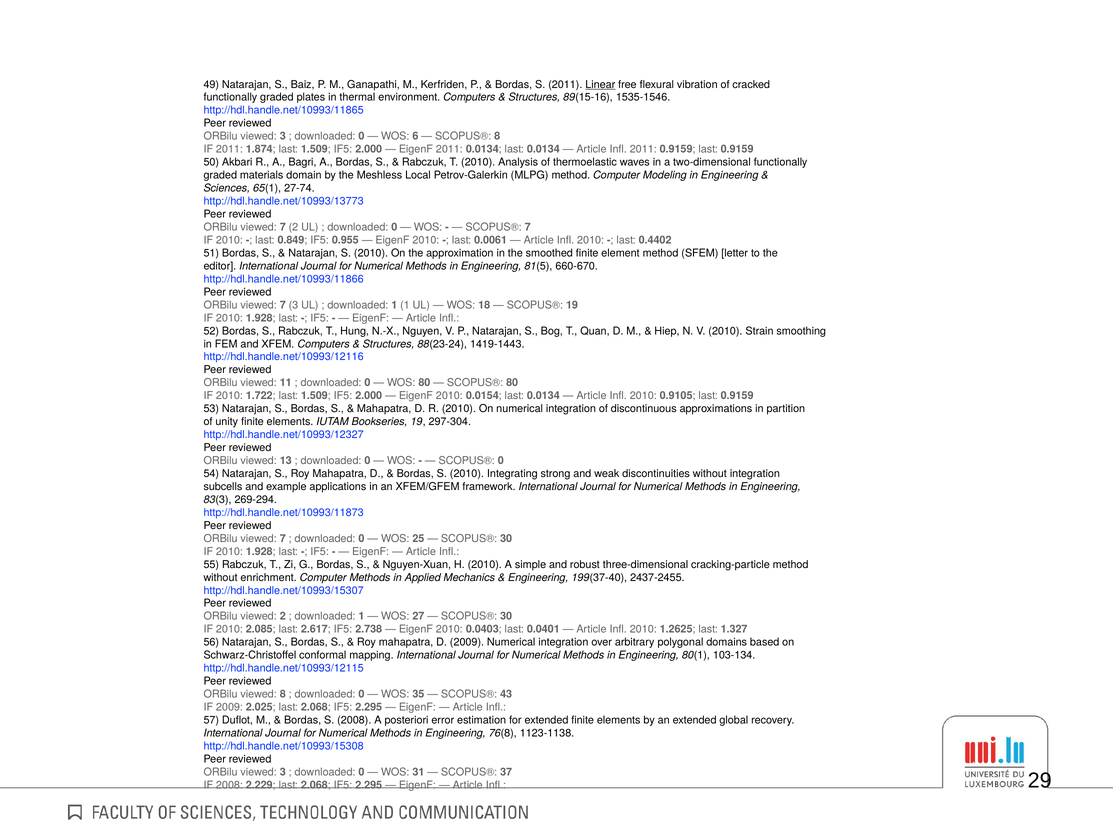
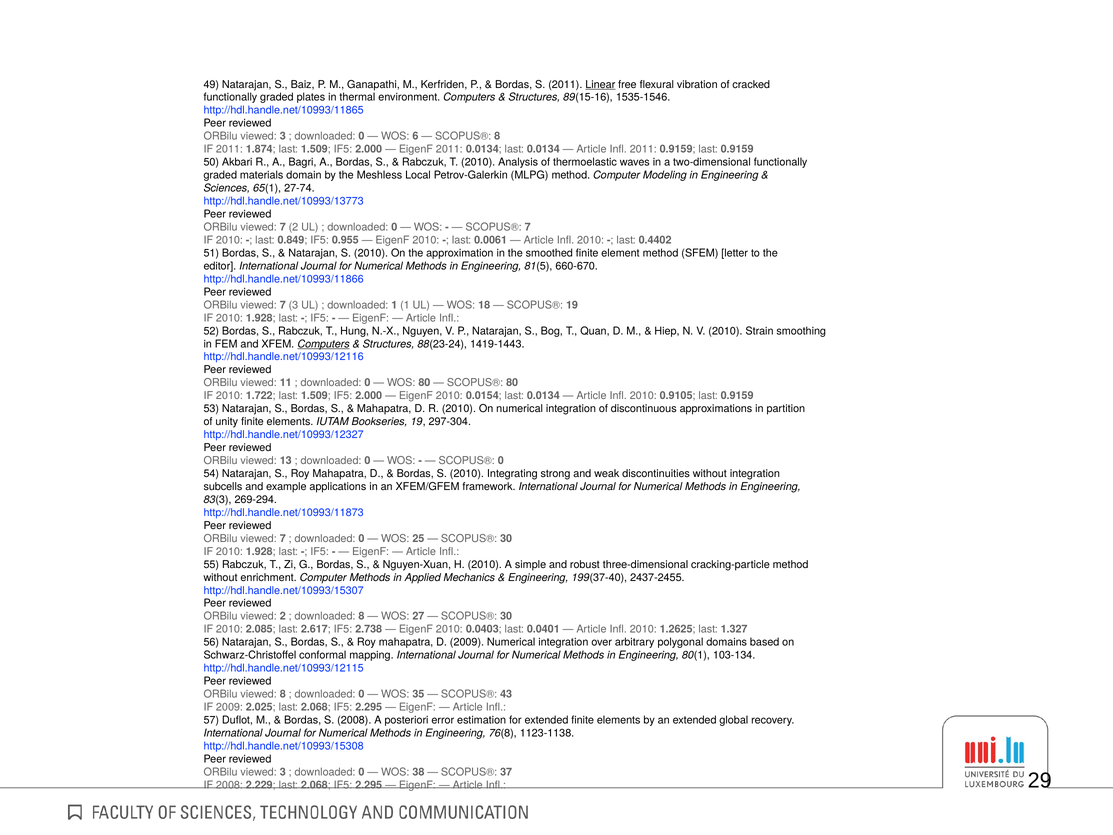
Computers underline: none -> present (324, 344)
1: 1 -> 8 (361, 616)
31: 31 -> 38 (418, 772)
